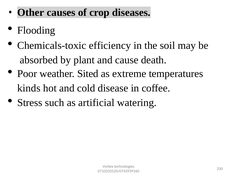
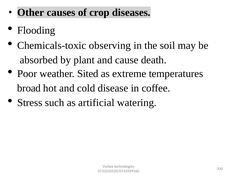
efficiency: efficiency -> observing (110, 46)
kinds: kinds -> broad (29, 89)
